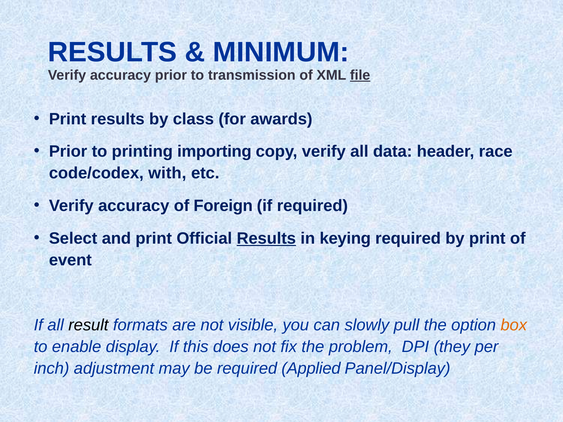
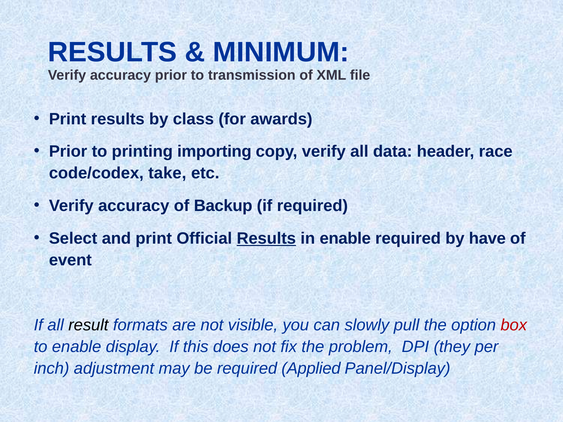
file underline: present -> none (360, 75)
with: with -> take (167, 173)
Foreign: Foreign -> Backup (223, 206)
in keying: keying -> enable (345, 238)
by print: print -> have (487, 238)
box colour: orange -> red (514, 325)
